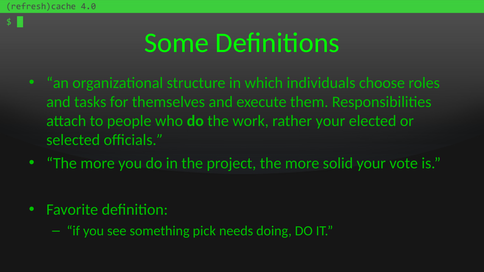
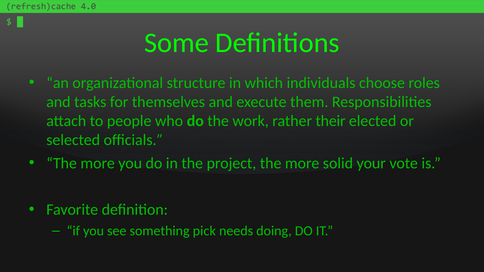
rather your: your -> their (331, 121)
